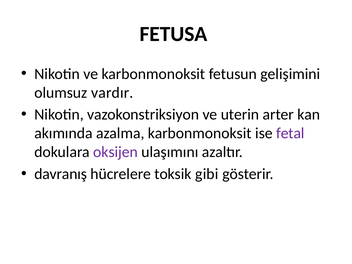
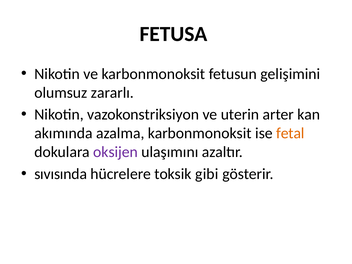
vardır: vardır -> zararlı (112, 93)
fetal colour: purple -> orange (290, 133)
davranış: davranış -> sıvısında (61, 174)
